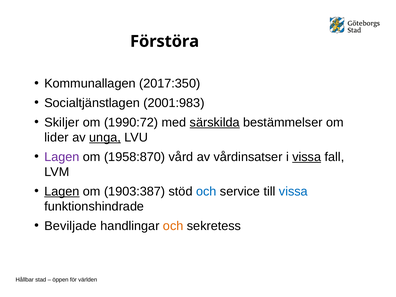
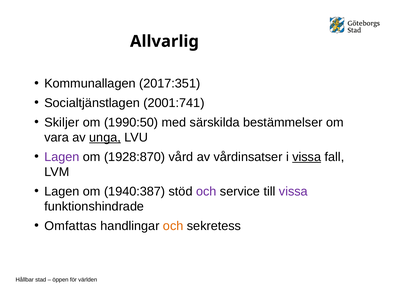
Förstöra: Förstöra -> Allvarlig (164, 41)
2017:350: 2017:350 -> 2017:351 (170, 84)
2001:983: 2001:983 -> 2001:741 (174, 103)
1990:72: 1990:72 -> 1990:50 (131, 122)
särskilda underline: present -> none (215, 122)
lider: lider -> vara (57, 137)
1958:870: 1958:870 -> 1928:870 (135, 157)
Lagen underline: present -> none (62, 191)
1903:387: 1903:387 -> 1940:387 (135, 191)
och colour: blue -> purple (206, 191)
vissa colour: blue -> purple (293, 191)
Beviljade: Beviljade -> Omfattas (71, 226)
